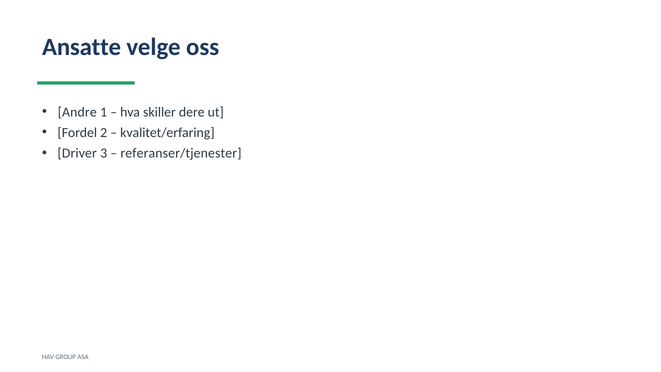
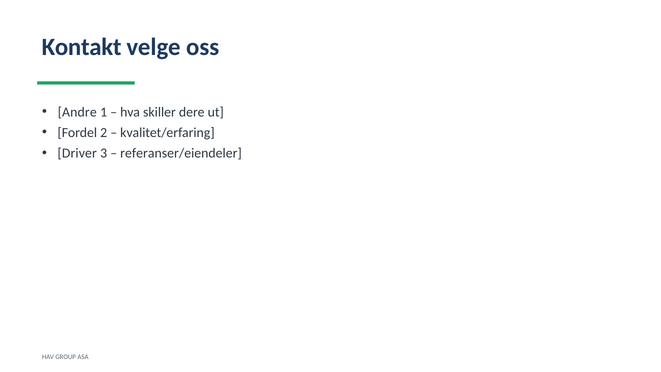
Ansatte: Ansatte -> Kontakt (82, 47)
referanser/tjenester: referanser/tjenester -> referanser/eiendeler (181, 153)
